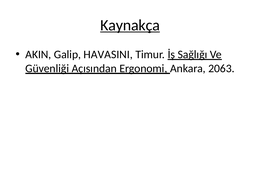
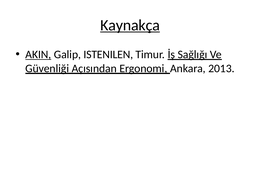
AKIN underline: none -> present (38, 55)
HAVASINI: HAVASINI -> ISTENILEN (108, 55)
2063: 2063 -> 2013 (221, 68)
